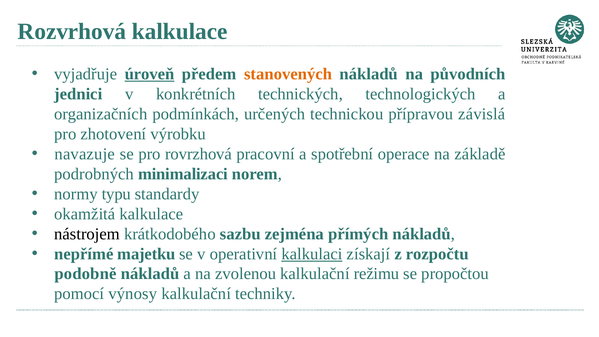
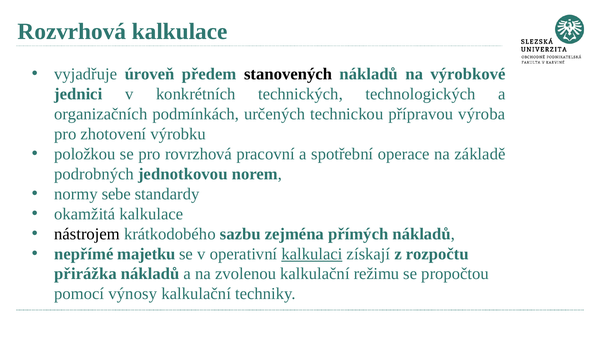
úroveň underline: present -> none (150, 74)
stanovených colour: orange -> black (288, 74)
původních: původních -> výrobkové (468, 74)
závislá: závislá -> výroba (482, 114)
navazuje: navazuje -> položkou (85, 154)
minimalizaci: minimalizaci -> jednotkovou (183, 174)
typu: typu -> sebe (116, 194)
podobně: podobně -> přirážka (85, 274)
